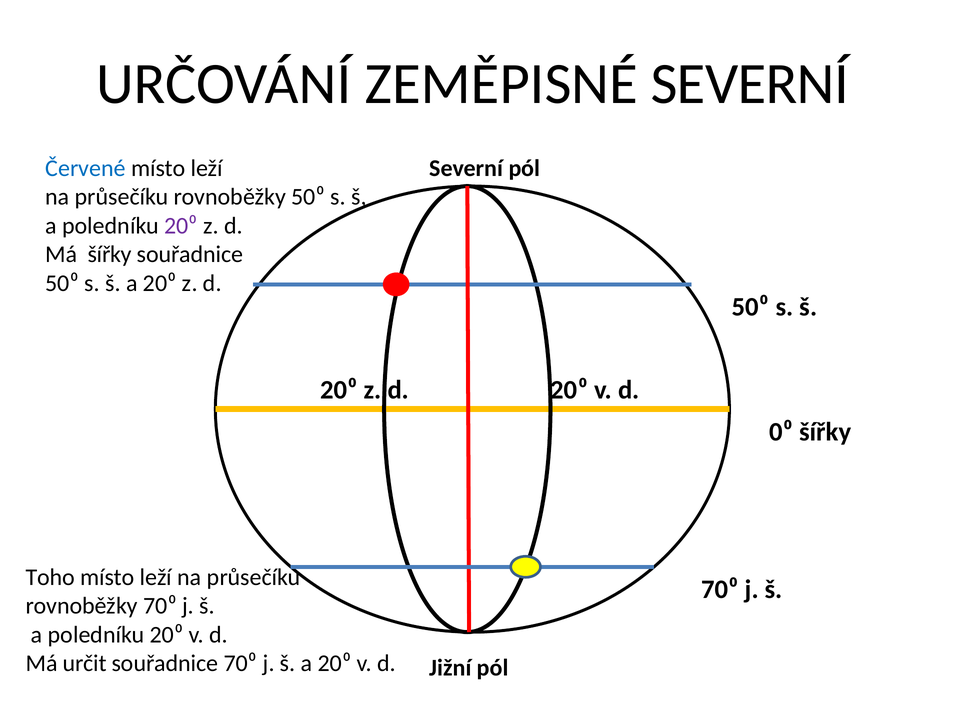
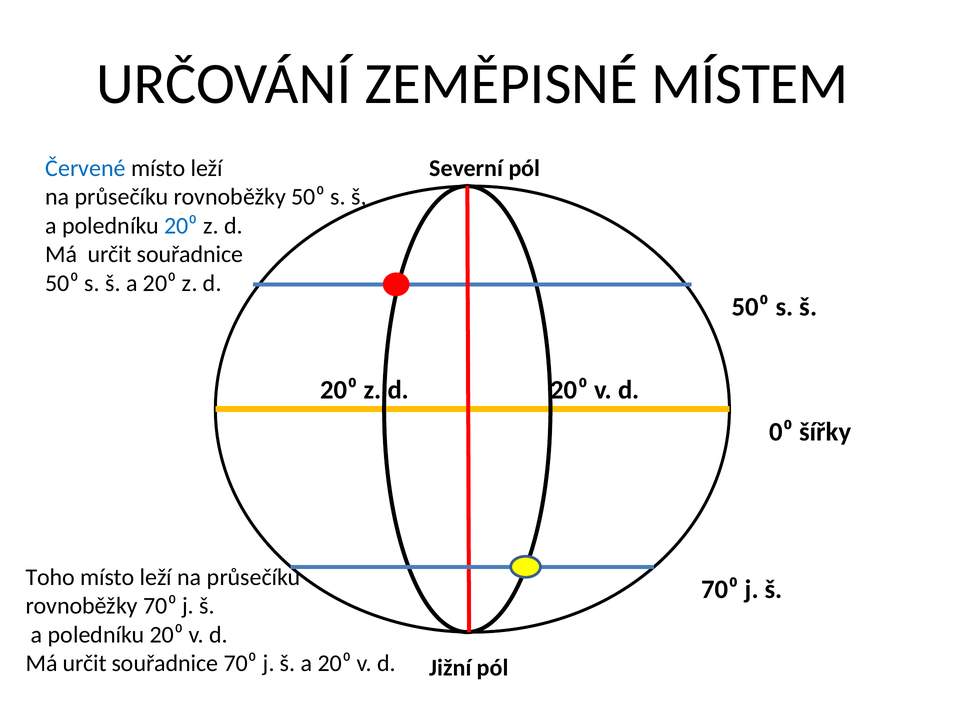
ZEMĚPISNÉ SEVERNÍ: SEVERNÍ -> MÍSTEM (750, 84)
20⁰ colour: purple -> blue (181, 226)
šířky: šířky -> určit (110, 255)
